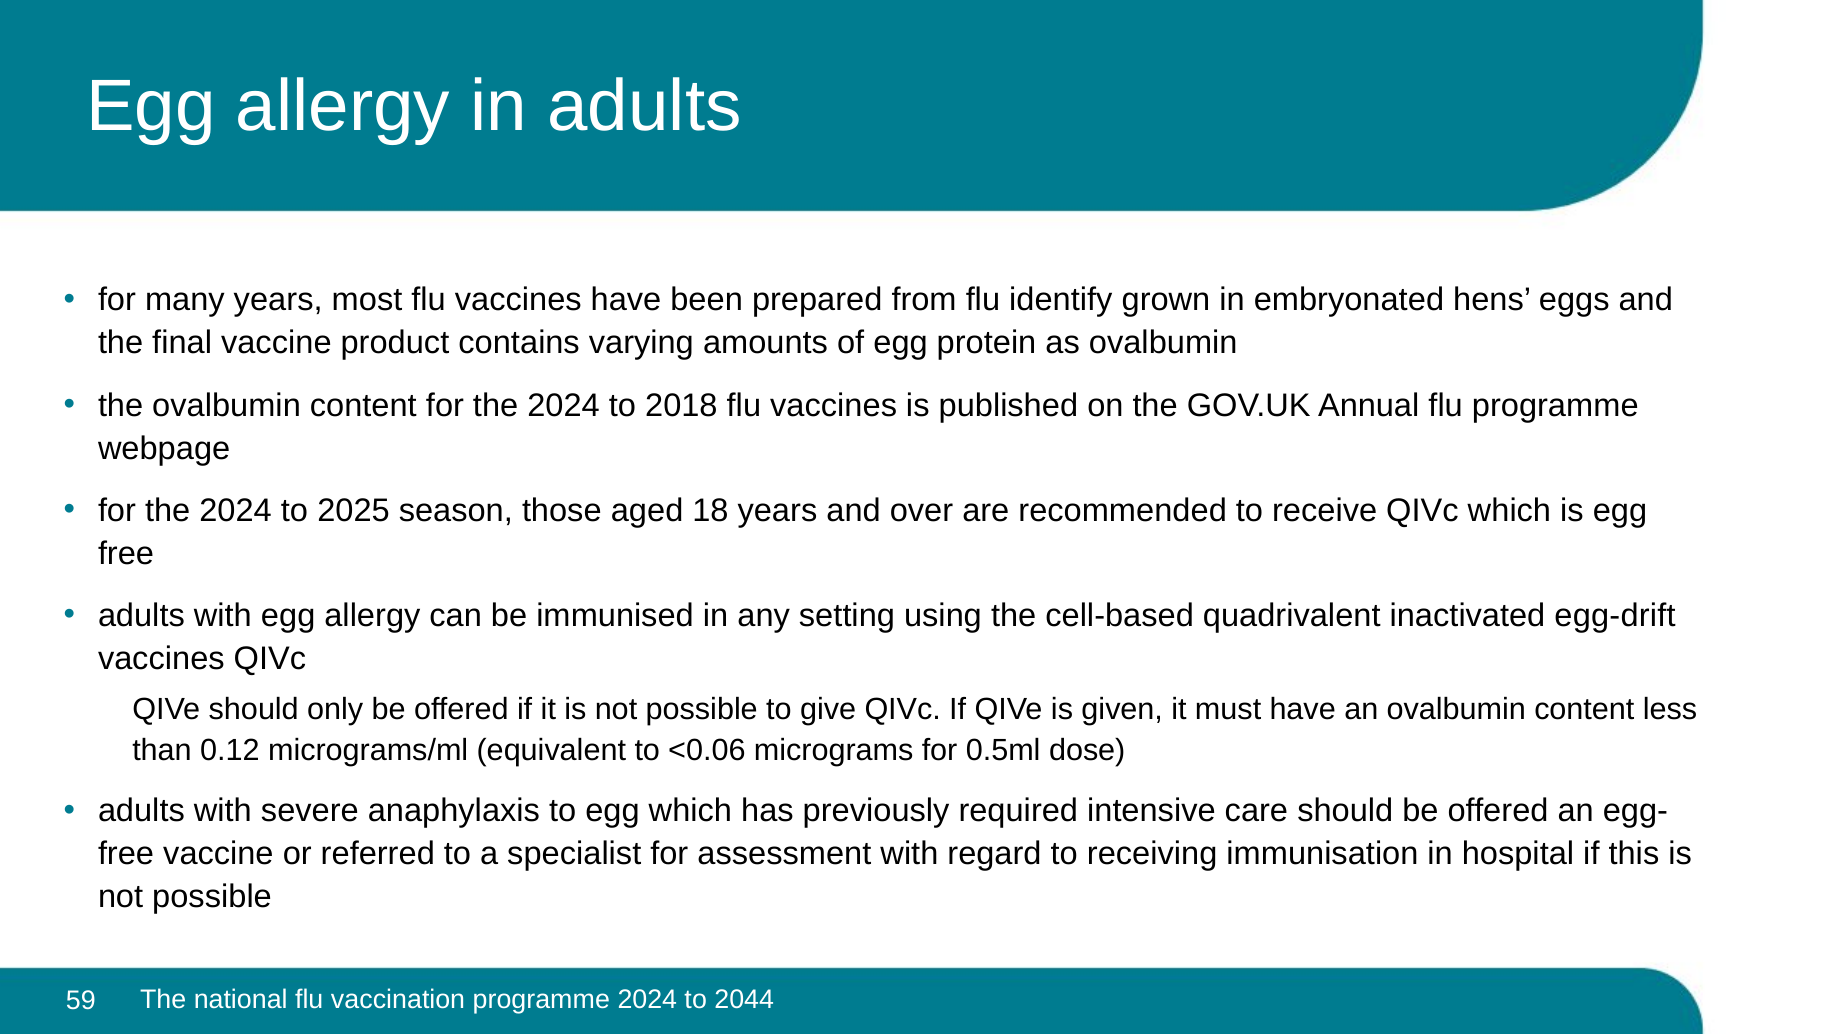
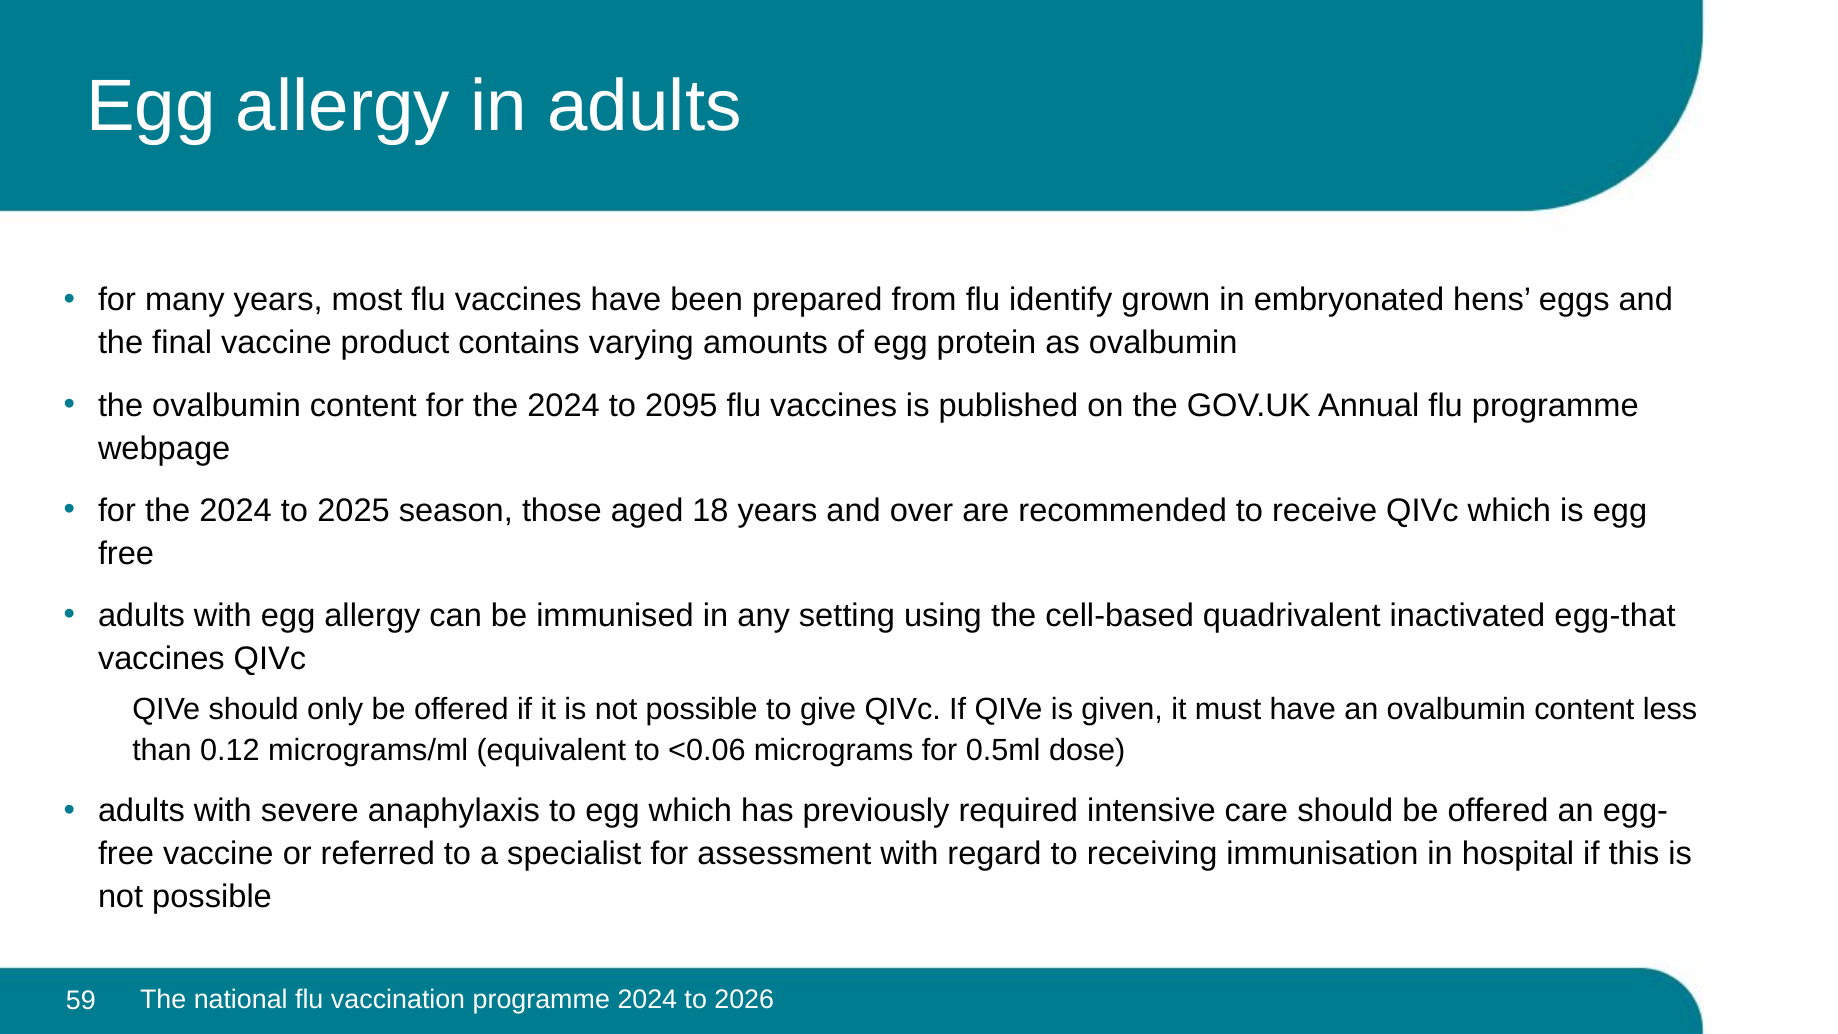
2018: 2018 -> 2095 (681, 405)
egg-drift: egg-drift -> egg-that (1615, 616)
2044: 2044 -> 2026 (744, 1000)
